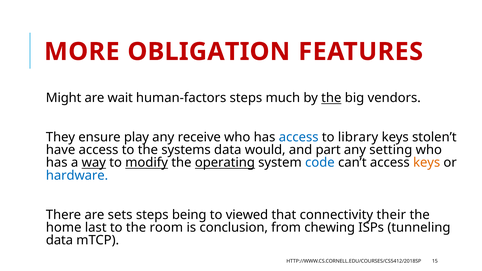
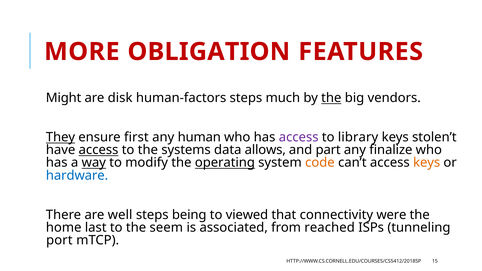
wait: wait -> disk (120, 98)
They underline: none -> present (60, 137)
play: play -> first (136, 137)
receive: receive -> human (199, 137)
access colour: blue -> purple (299, 137)
access underline: none -> present (99, 150)
would: would -> allows (265, 150)
setting: setting -> finalize (391, 150)
modify underline: present -> none (147, 163)
code colour: blue -> orange (320, 163)
sets: sets -> well (120, 215)
their: their -> were (391, 215)
room: room -> seem (166, 228)
conclusion: conclusion -> associated (234, 228)
chewing: chewing -> reached (330, 228)
data: data -> port (59, 240)
